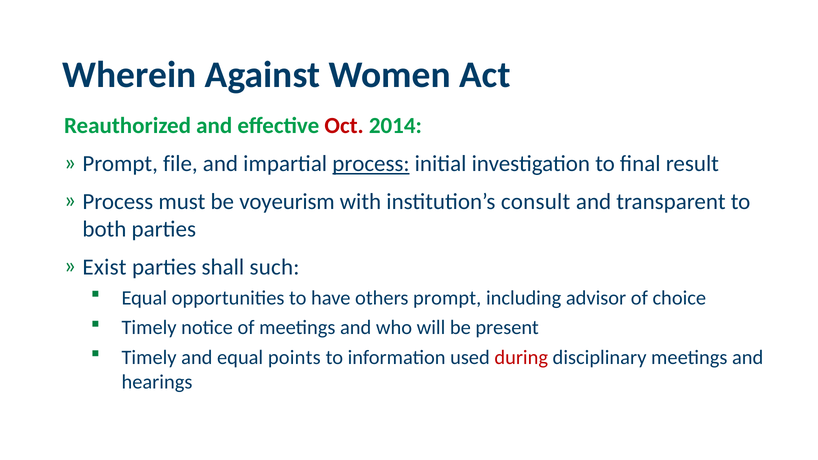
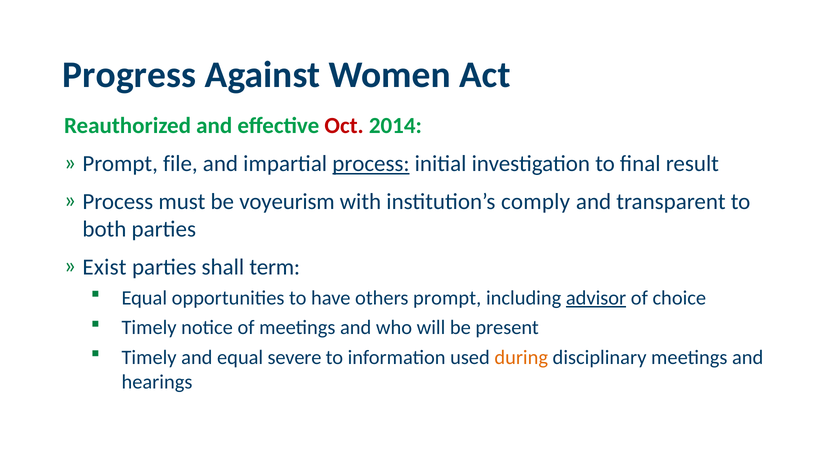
Wherein: Wherein -> Progress (129, 75)
consult: consult -> comply (536, 202)
such: such -> term (275, 267)
advisor underline: none -> present (596, 298)
points: points -> severe (295, 357)
during colour: red -> orange (521, 357)
